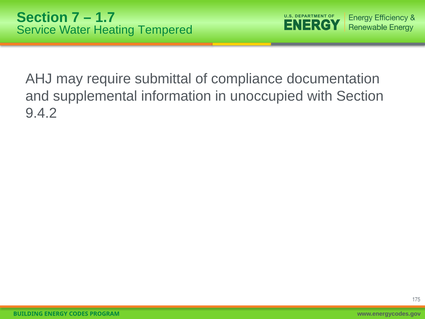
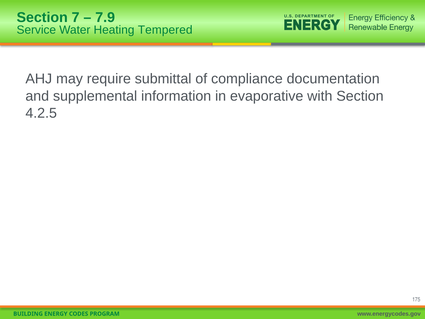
1.7: 1.7 -> 7.9 (105, 17)
unoccupied: unoccupied -> evaporative (267, 96)
9.4.2: 9.4.2 -> 4.2.5 (41, 113)
